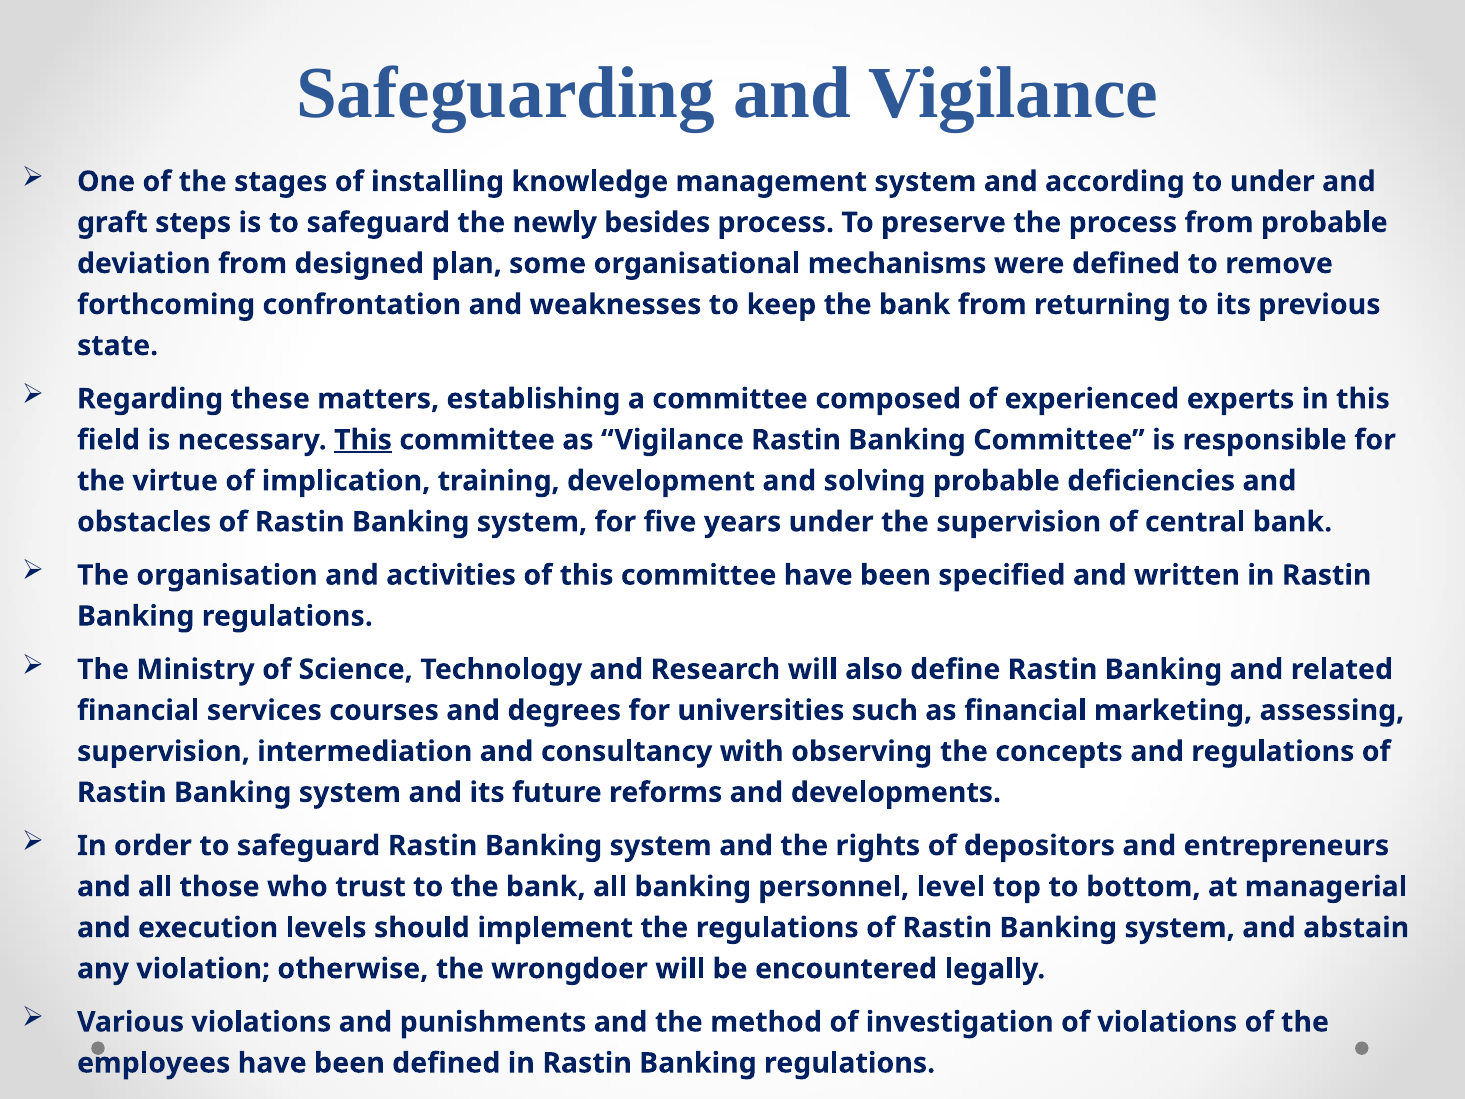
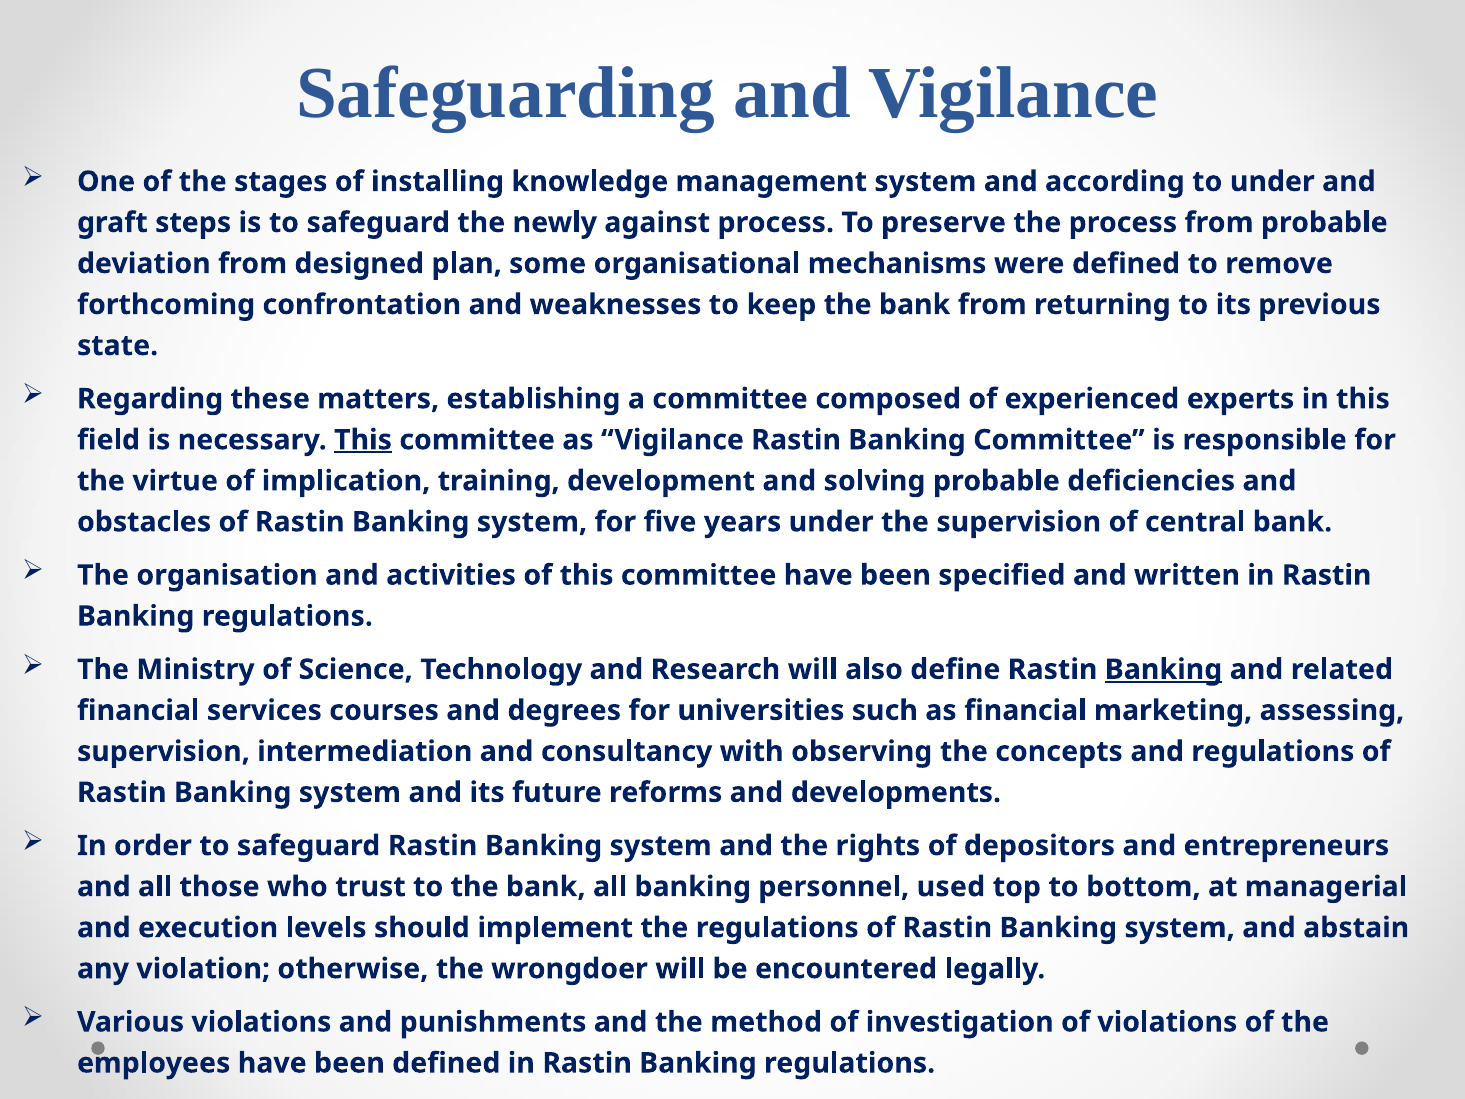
besides: besides -> against (657, 223)
Banking underline: none -> present (1164, 669)
level: level -> used (951, 887)
